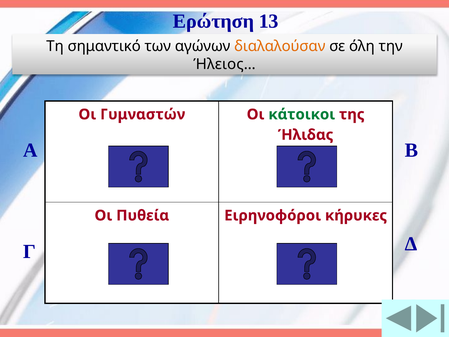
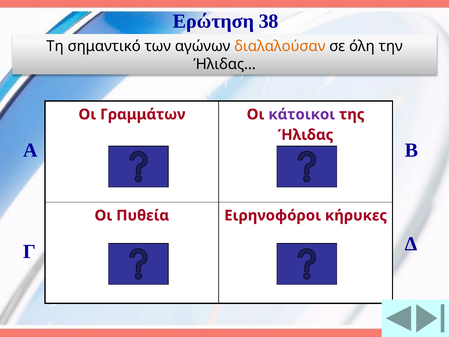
13: 13 -> 38 (269, 21)
Ήλειος…: Ήλειος… -> Ήλιδας… (225, 64)
Γυμναστών: Γυμναστών -> Γραμμάτων (143, 114)
κάτοικοι colour: green -> purple (302, 114)
